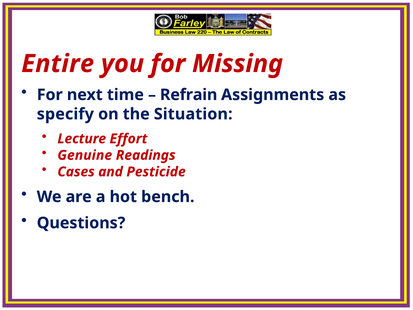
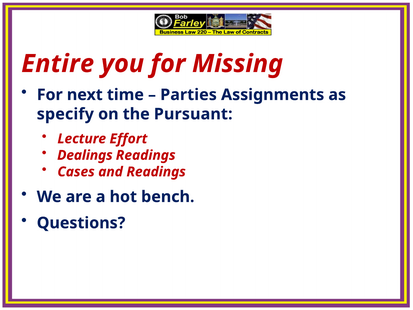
Refrain: Refrain -> Parties (189, 95)
Situation: Situation -> Pursuant (193, 114)
Genuine: Genuine -> Dealings (85, 155)
and Pesticide: Pesticide -> Readings (156, 172)
